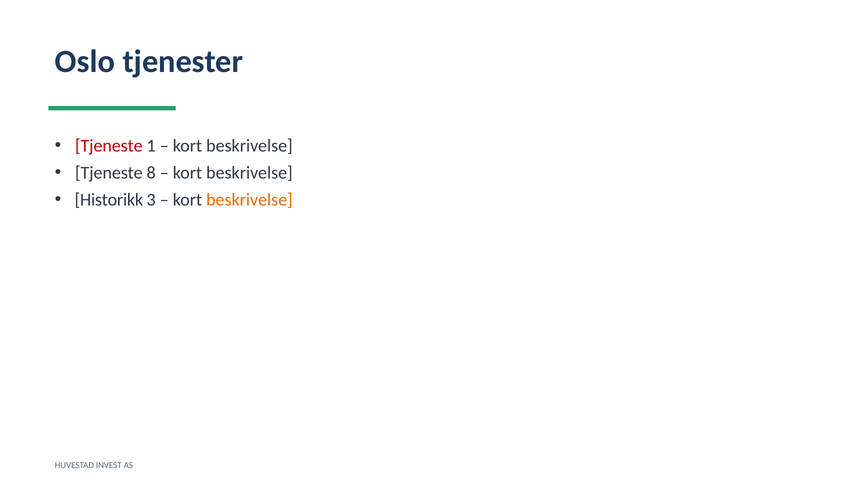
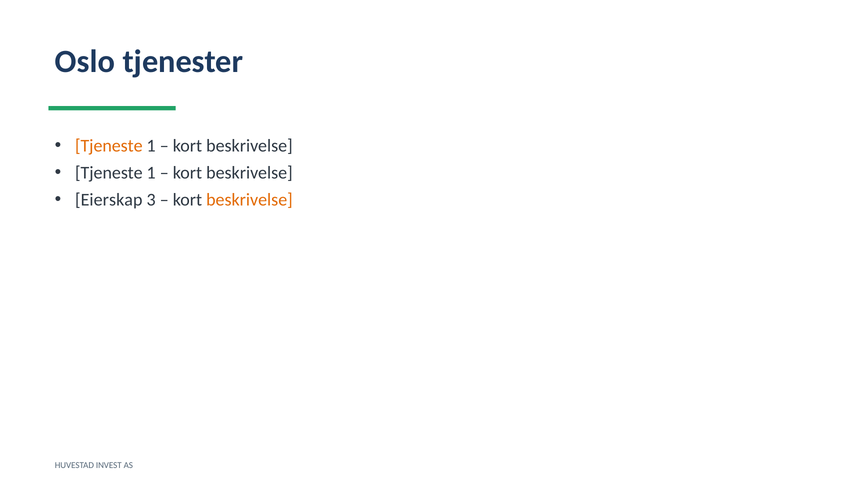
Tjeneste colour: red -> orange (109, 146)
8: 8 -> 1 (151, 173)
Historikk: Historikk -> Eierskap (109, 200)
